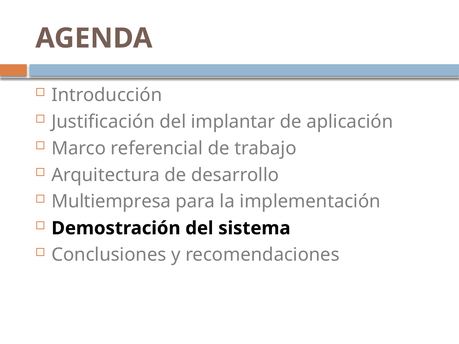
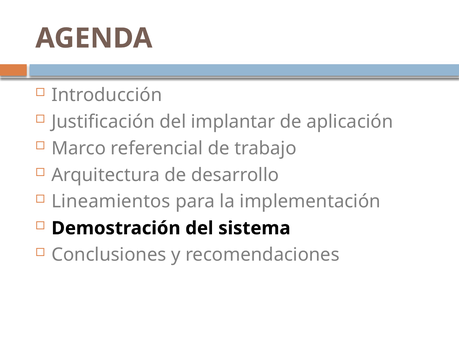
Multiempresa: Multiempresa -> Lineamientos (111, 202)
